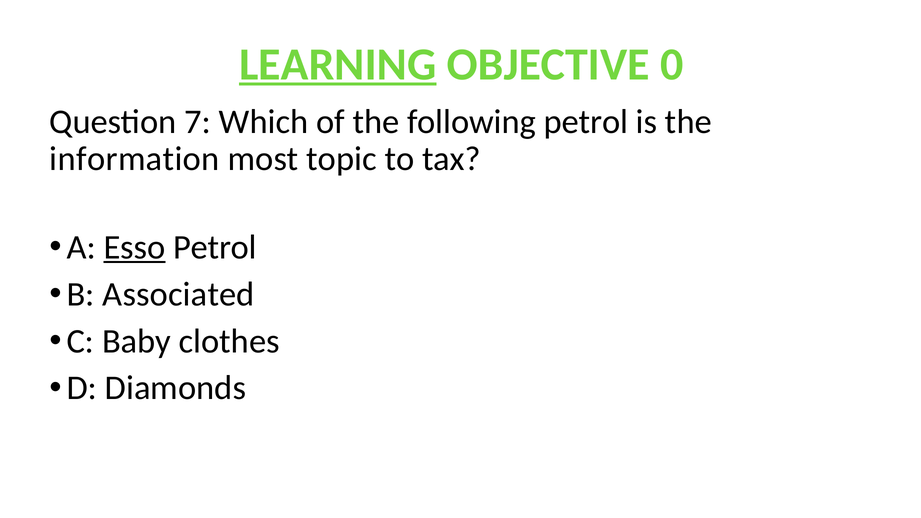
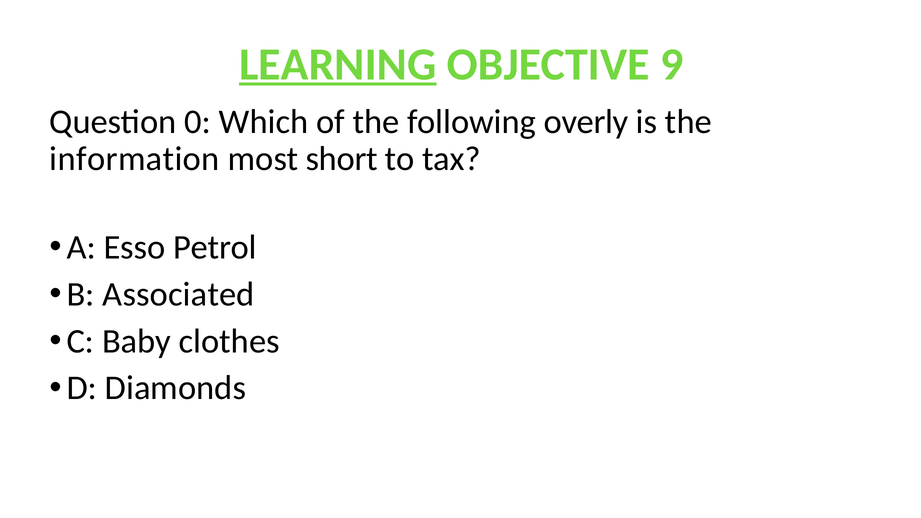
0: 0 -> 9 (672, 64)
7: 7 -> 0 (198, 122)
following petrol: petrol -> overly (586, 122)
topic: topic -> short (342, 159)
Esso underline: present -> none (135, 247)
